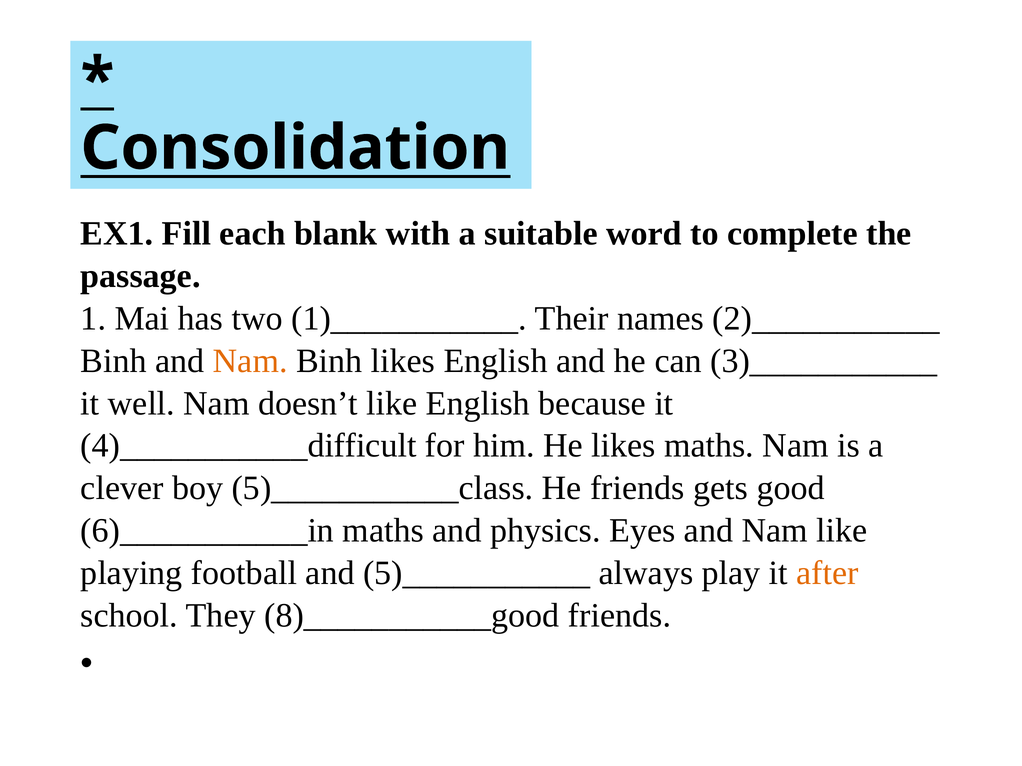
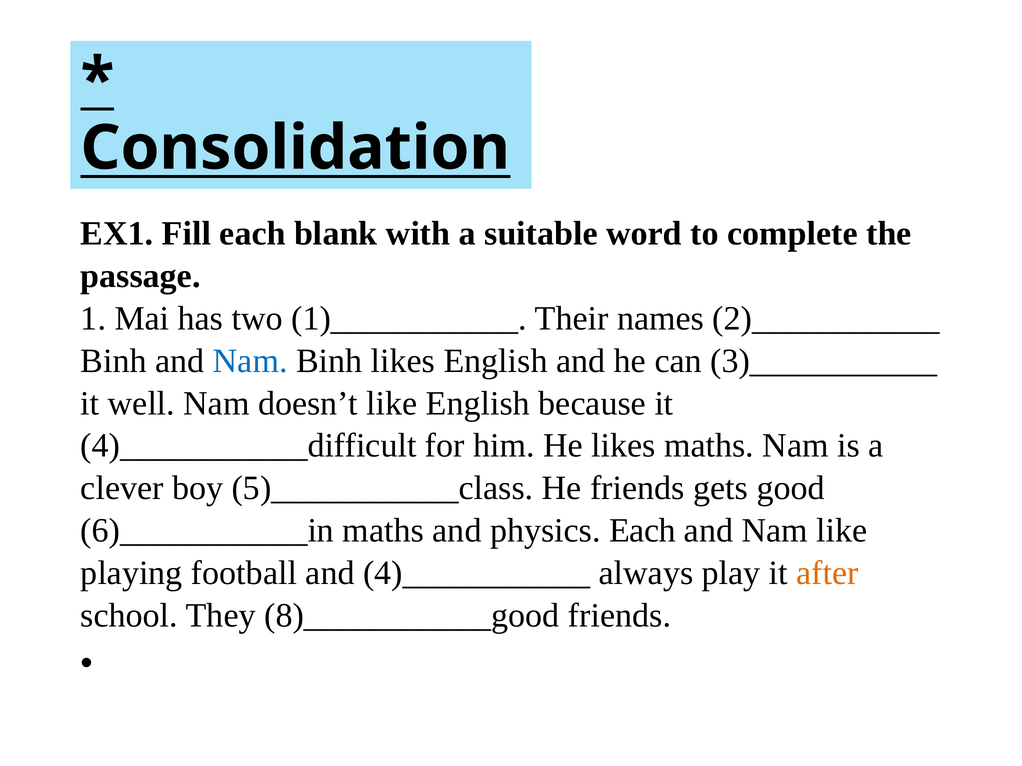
Nam colour: orange -> blue (250, 361)
physics Eyes: Eyes -> Each (643, 531)
5)___________: 5)___________ -> 4)___________ (477, 574)
